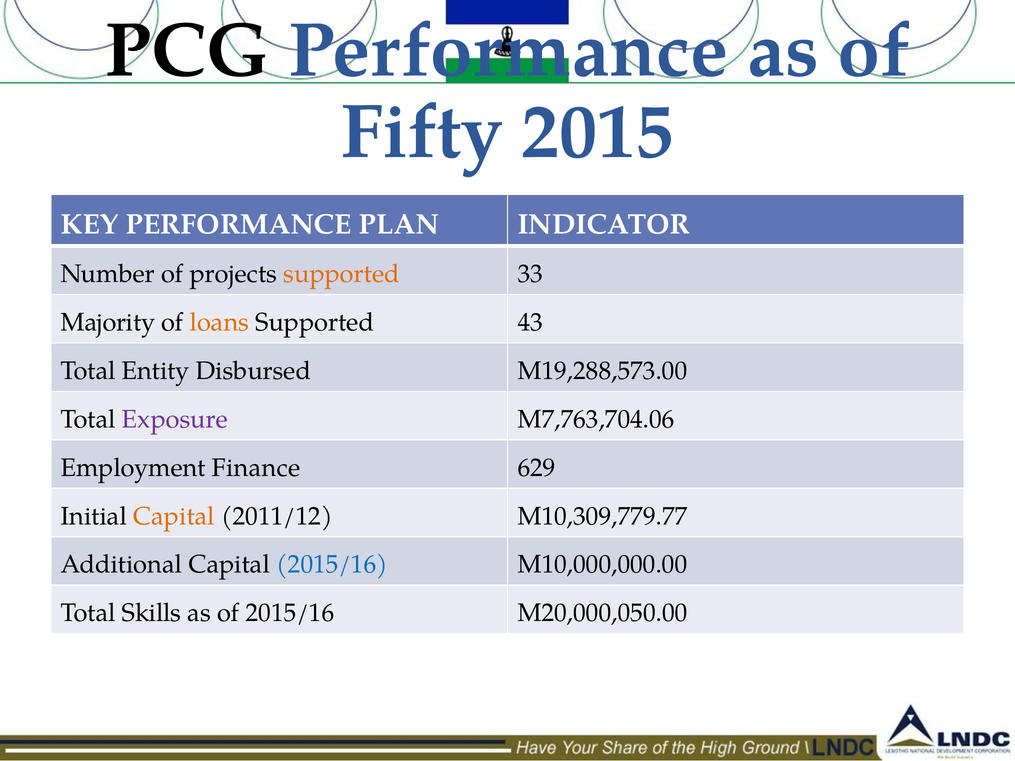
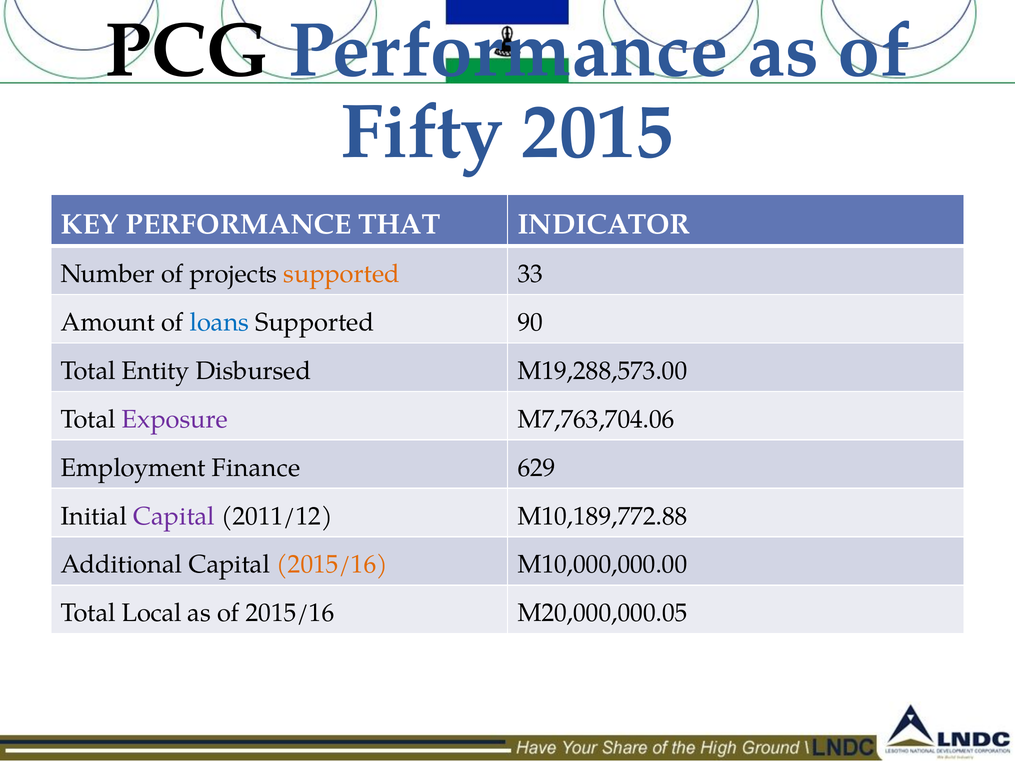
PLAN: PLAN -> THAT (399, 224)
Majority: Majority -> Amount (108, 322)
loans colour: orange -> blue (219, 322)
43: 43 -> 90 (530, 322)
Capital colour: orange -> purple (174, 516)
M10,309,779.77: M10,309,779.77 -> M10,189,772.88 (603, 516)
2015/16 colour: blue -> orange (332, 565)
Skills: Skills -> Local (152, 613)
M20,000,050.00: M20,000,050.00 -> M20,000,000.05 (603, 613)
